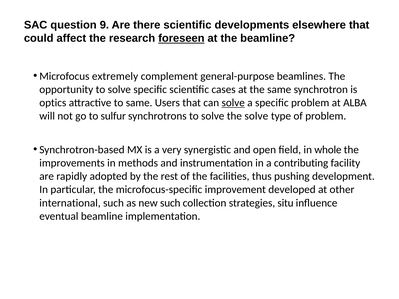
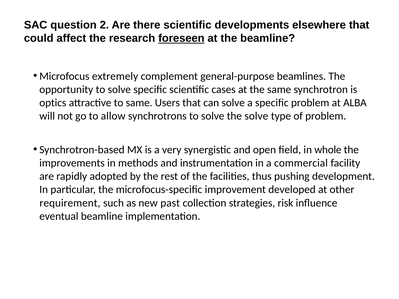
9: 9 -> 2 (104, 25)
solve underline: present -> none (233, 103)
sulfur: sulfur -> allow (113, 116)
contributing: contributing -> commercial (301, 163)
international: international -> requirement (70, 203)
new such: such -> past (170, 203)
situ: situ -> risk (285, 203)
